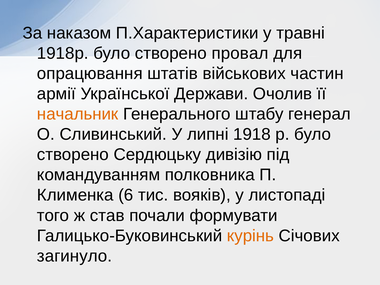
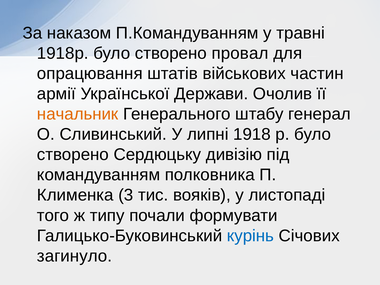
П.Характеристики: П.Характеристики -> П.Командуванням (187, 33)
6: 6 -> 3 (126, 195)
став: став -> типу (107, 215)
курінь colour: orange -> blue (250, 236)
